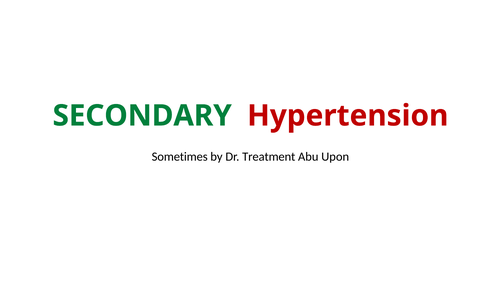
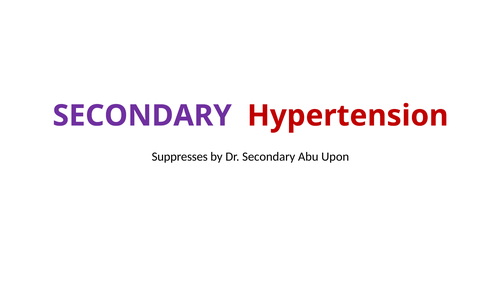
SECONDARY colour: green -> purple (142, 116)
Sometimes: Sometimes -> Suppresses (180, 157)
Dr Treatment: Treatment -> Secondary (269, 157)
